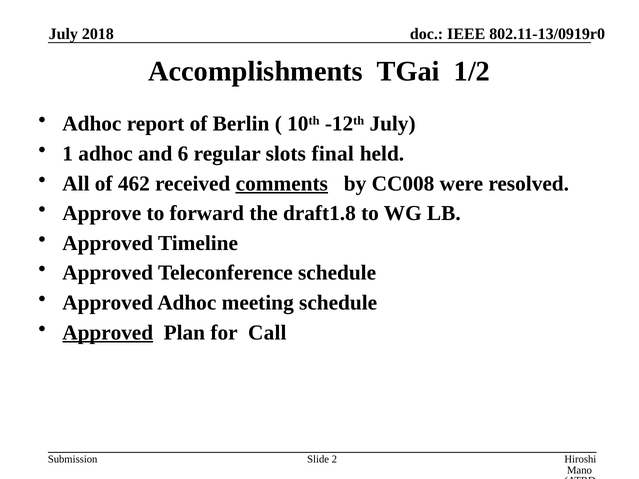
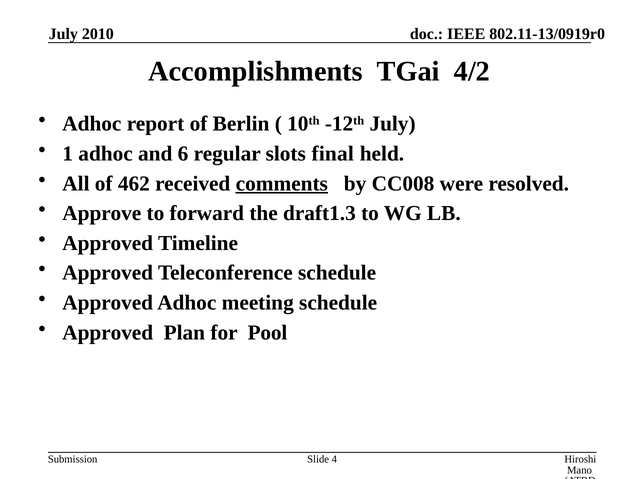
2018: 2018 -> 2010 (98, 34)
1/2: 1/2 -> 4/2 (472, 71)
draft1.8: draft1.8 -> draft1.3 (319, 213)
Approved underline: present -> none (108, 333)
Call: Call -> Pool (267, 333)
2: 2 -> 4 (334, 460)
